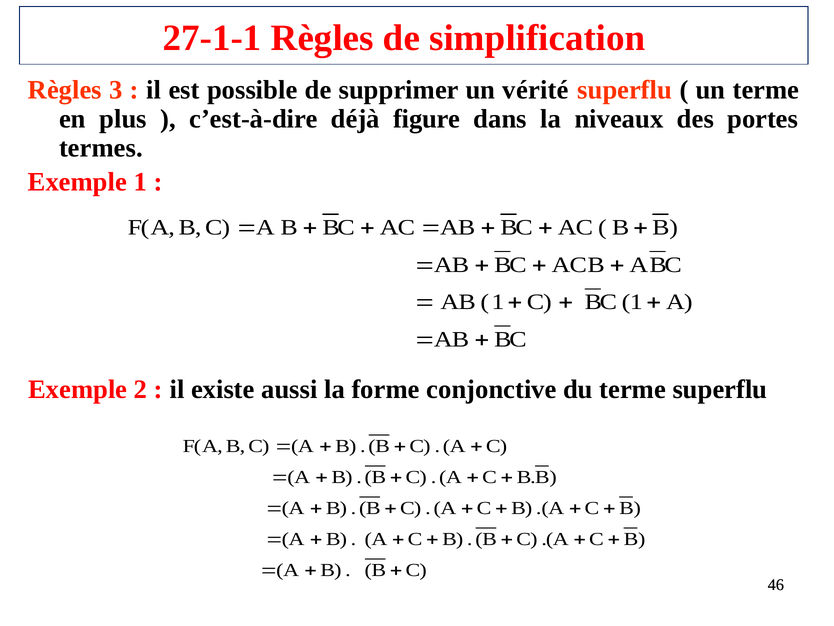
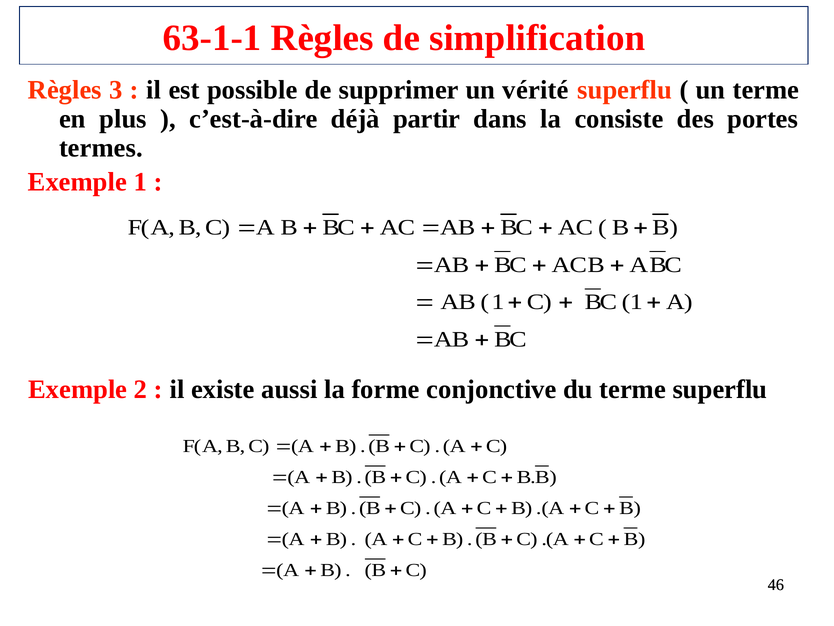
27-1-1: 27-1-1 -> 63-1-1 (212, 38)
figure: figure -> partir (427, 119)
niveaux: niveaux -> consiste (619, 119)
